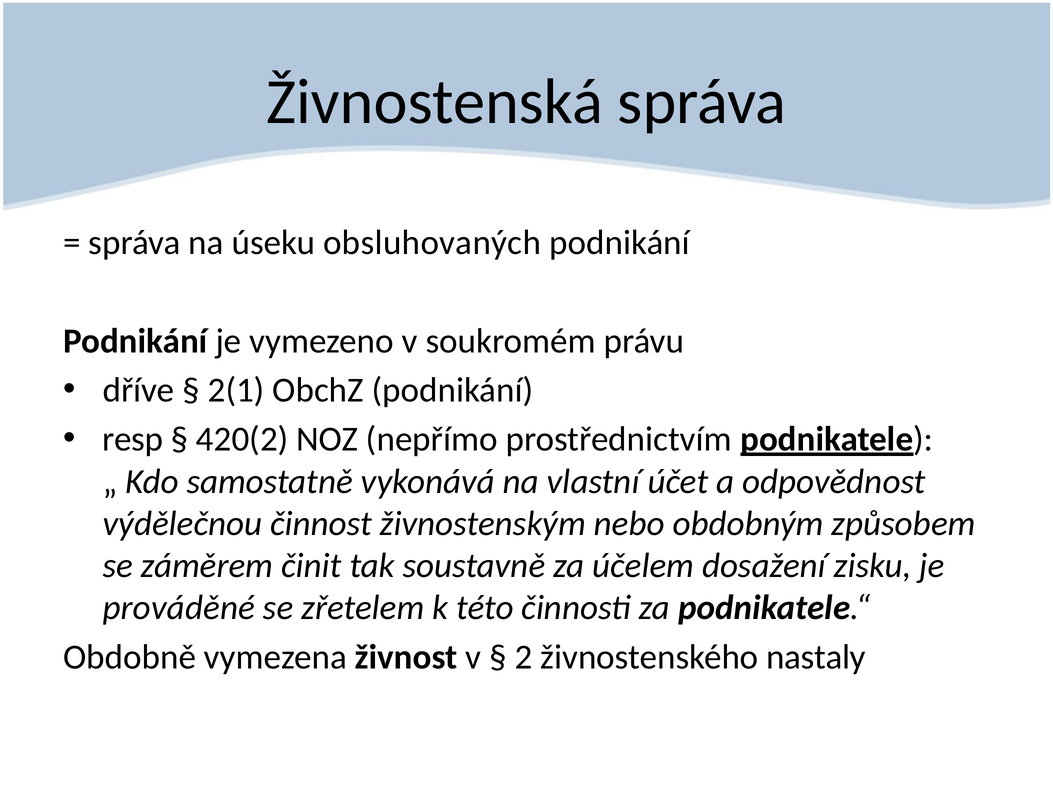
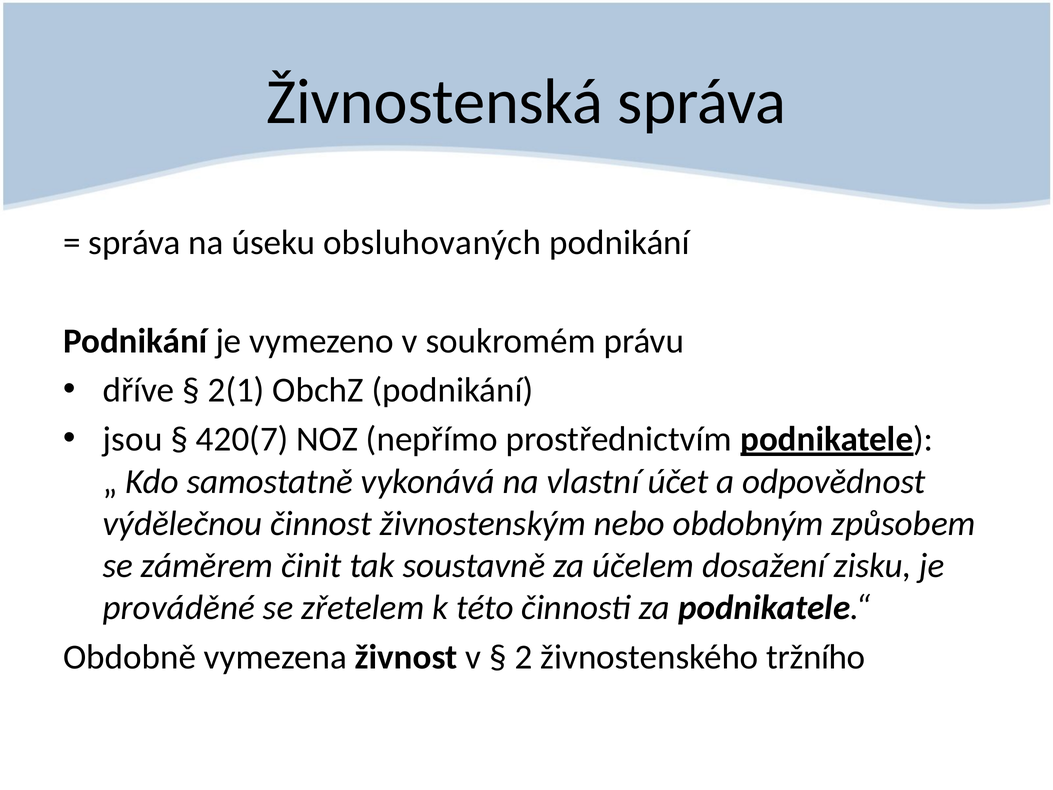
resp: resp -> jsou (133, 439)
420(2: 420(2 -> 420(7 (242, 439)
nastaly: nastaly -> tržního (816, 657)
